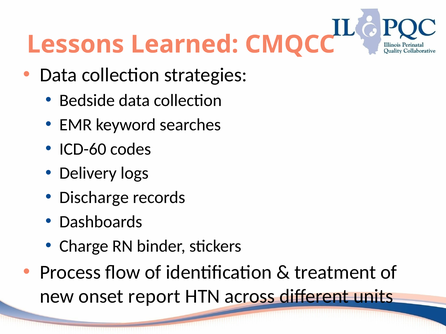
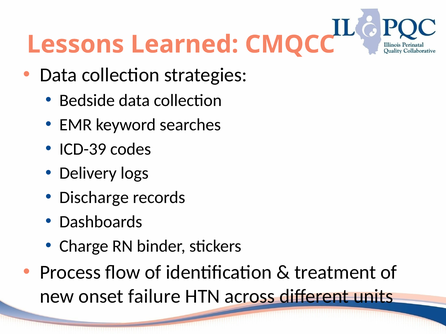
ICD-60: ICD-60 -> ICD-39 (83, 149)
report: report -> failure (154, 297)
